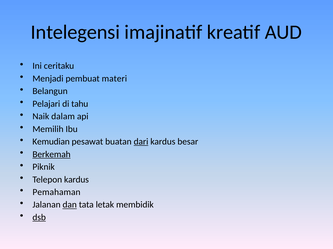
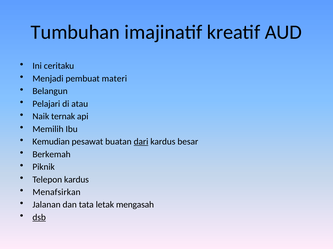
Intelegensi: Intelegensi -> Tumbuhan (75, 32)
tahu: tahu -> atau (80, 104)
dalam: dalam -> ternak (63, 117)
Berkemah underline: present -> none (52, 155)
Pemahaman: Pemahaman -> Menafsirkan (57, 193)
dan underline: present -> none (70, 205)
membidik: membidik -> mengasah (135, 205)
